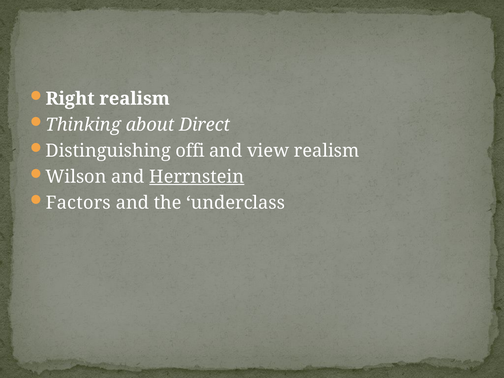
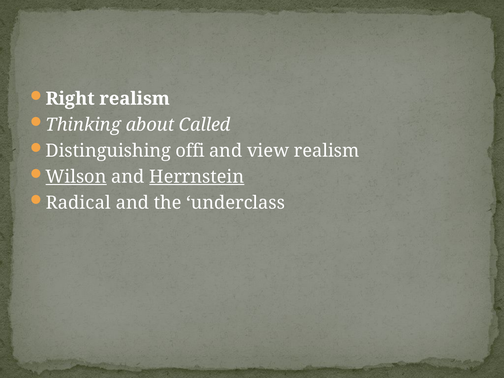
Direct: Direct -> Called (205, 125)
Wilson underline: none -> present (76, 177)
Factors: Factors -> Radical (78, 203)
